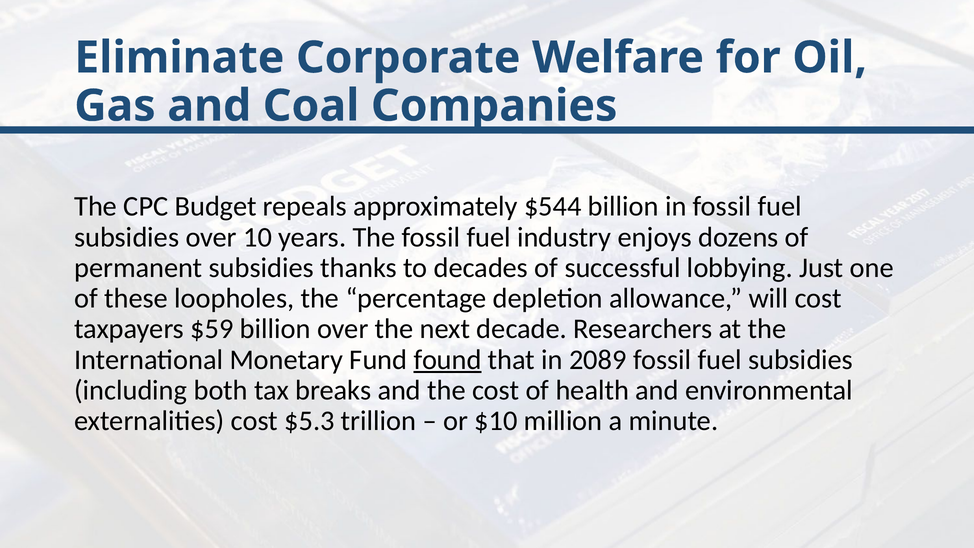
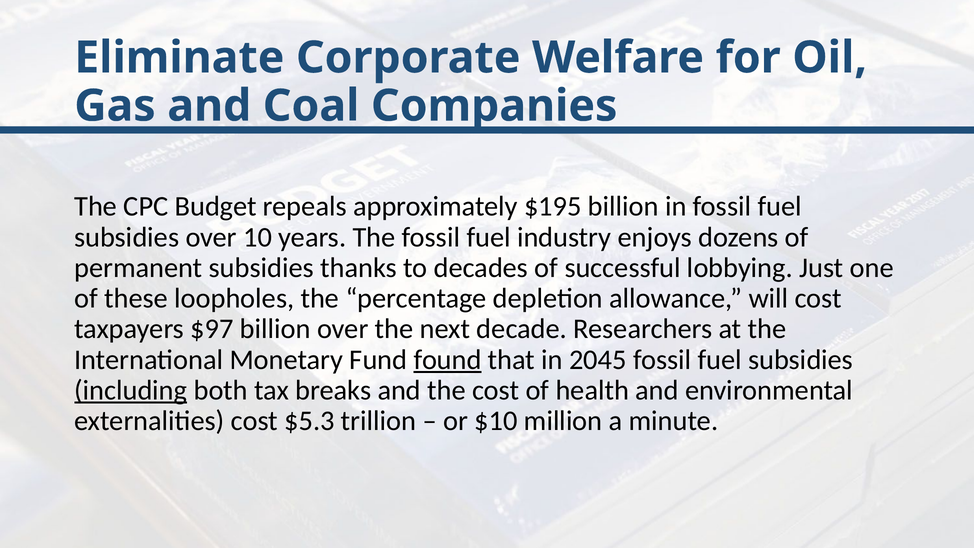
$544: $544 -> $195 (553, 206)
$59: $59 -> $97 (212, 329)
2089: 2089 -> 2045 (598, 360)
including underline: none -> present (131, 390)
